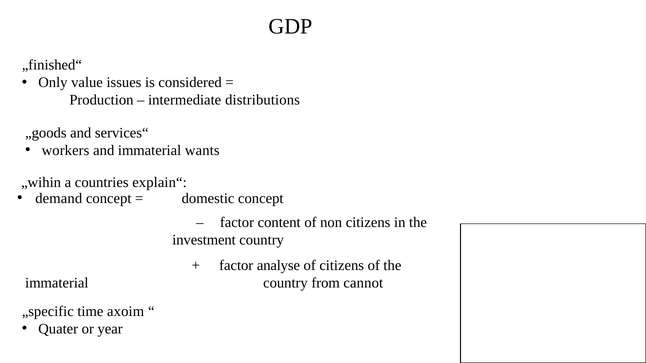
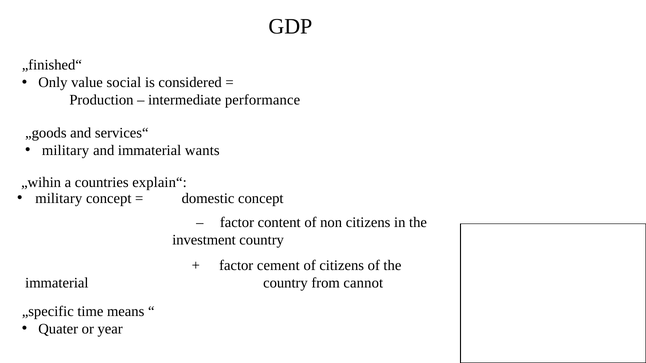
issues: issues -> social (124, 83)
distributions: distributions -> performance (263, 100)
workers: workers -> military (66, 150)
demand: demand -> military (59, 198)
analyse: analyse -> cement (278, 266)
axoim: axoim -> means (126, 312)
